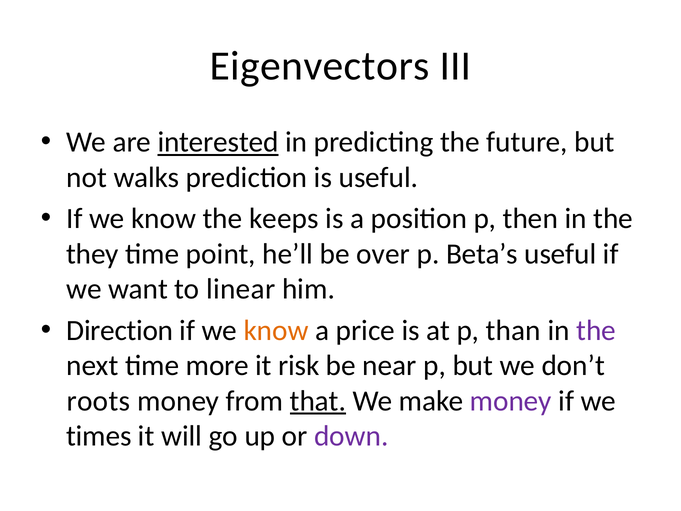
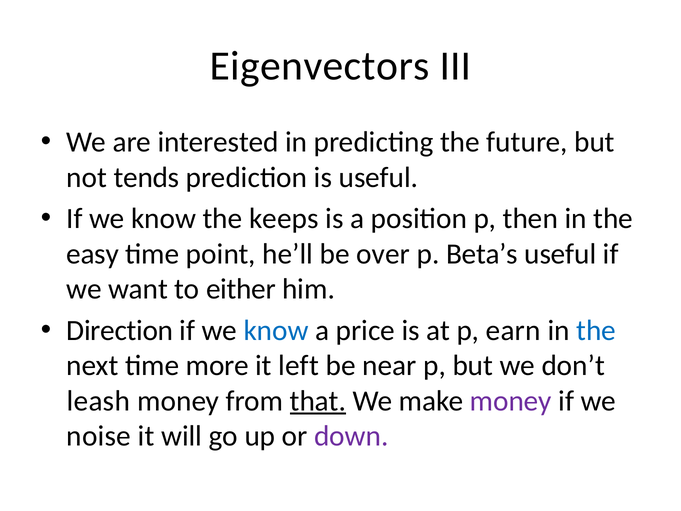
interested underline: present -> none (218, 142)
walks: walks -> tends (147, 177)
they: they -> easy (93, 254)
linear: linear -> either (241, 289)
know colour: orange -> blue (276, 330)
than: than -> earn (513, 330)
the colour: purple -> blue (596, 330)
risk: risk -> left (299, 366)
roots: roots -> leash (98, 401)
times: times -> noise (99, 436)
